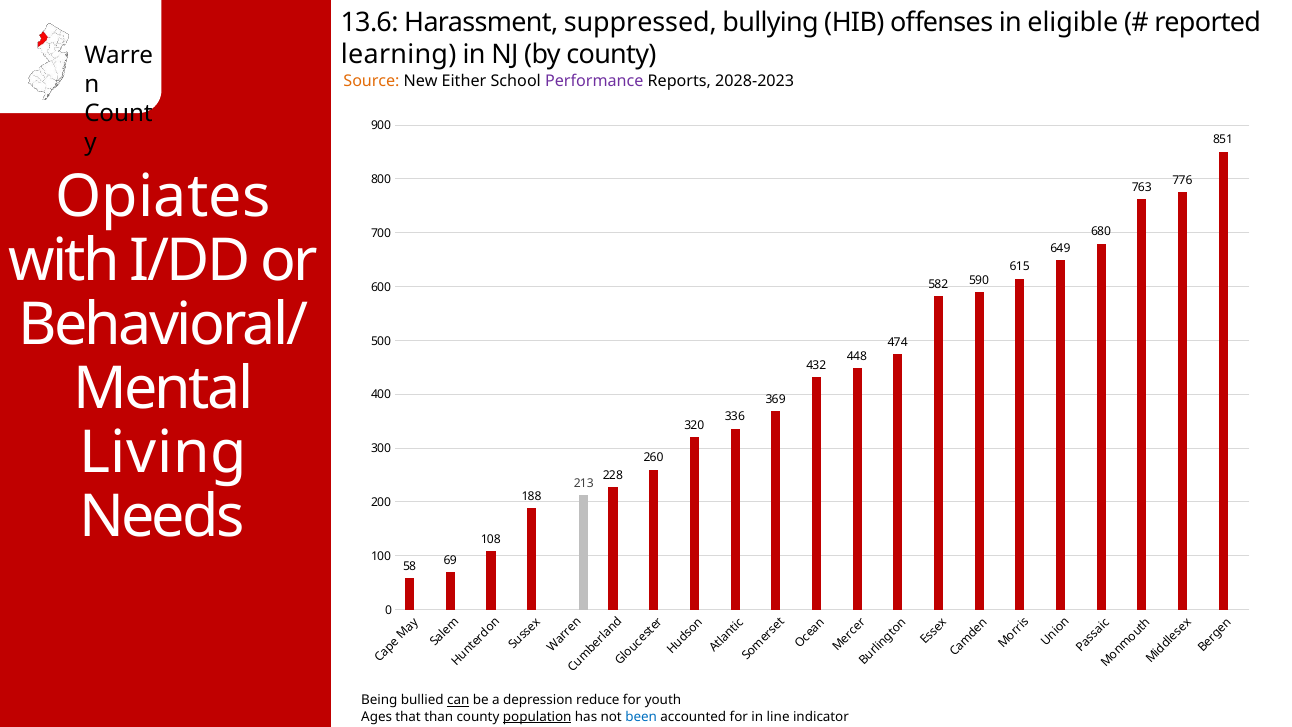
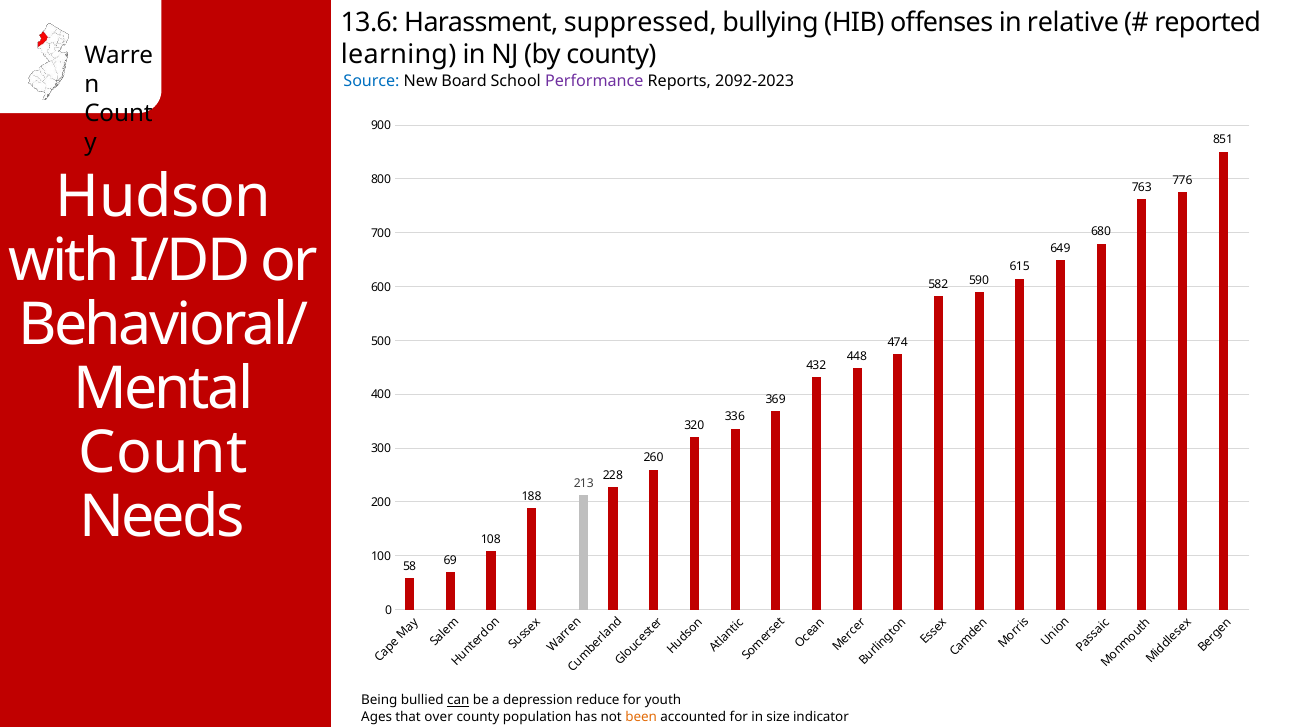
eligible: eligible -> relative (1073, 23)
Source colour: orange -> blue (371, 81)
Either: Either -> Board (464, 81)
2028-2023: 2028-2023 -> 2092-2023 (755, 81)
Opiates: Opiates -> Hudson (163, 197)
Living: Living -> Count (163, 452)
than: than -> over (439, 716)
population underline: present -> none (537, 716)
been colour: blue -> orange (641, 716)
line: line -> size (778, 716)
